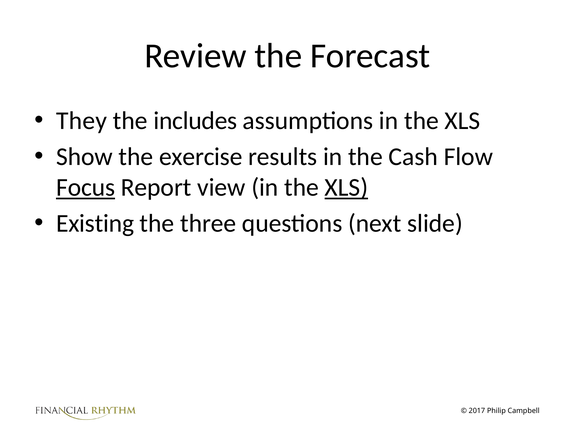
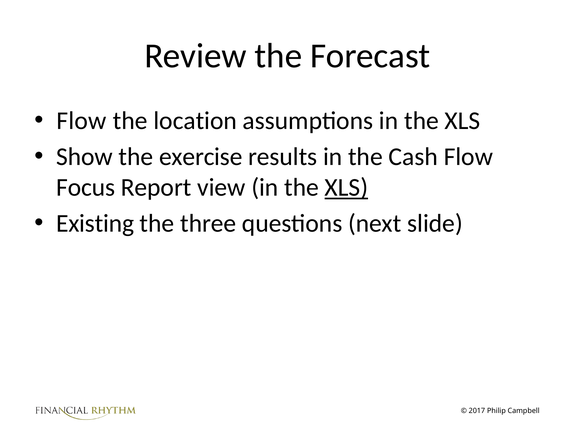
They: They -> Flow (81, 121)
includes: includes -> location (195, 121)
Focus underline: present -> none (86, 187)
